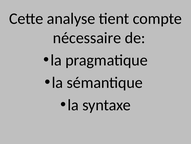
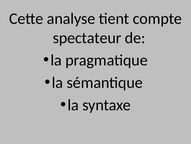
nécessaire: nécessaire -> spectateur (87, 38)
